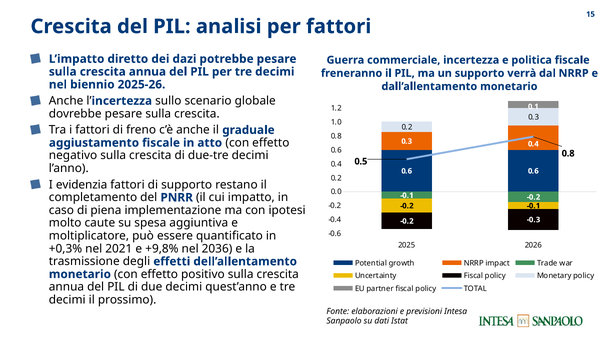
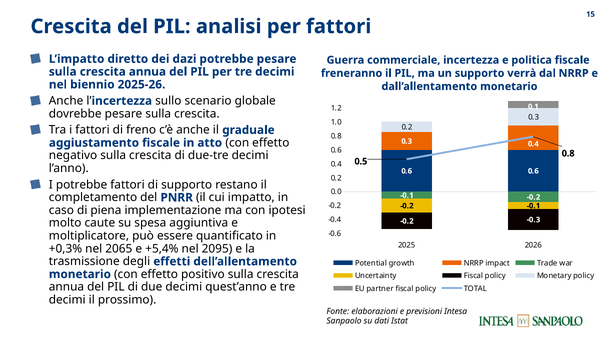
I evidenzia: evidenzia -> potrebbe (82, 185)
2021: 2021 -> 2065 (119, 248)
+9,8%: +9,8% -> +5,4% (162, 248)
2036: 2036 -> 2095 (217, 248)
